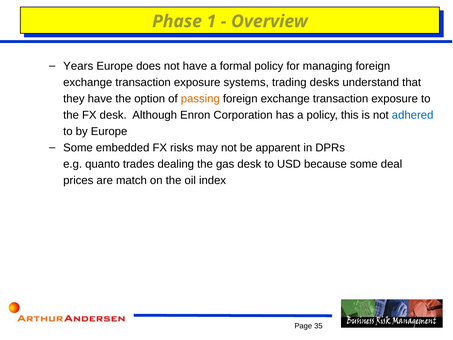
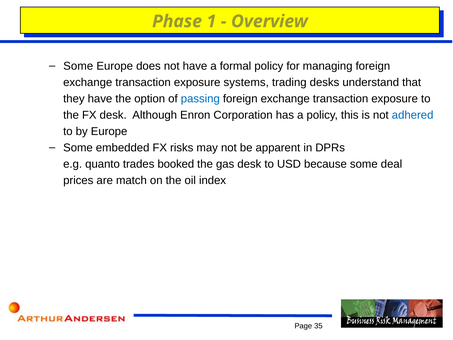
Years: Years -> Some (78, 66)
passing colour: orange -> blue (200, 99)
dealing: dealing -> booked (176, 164)
